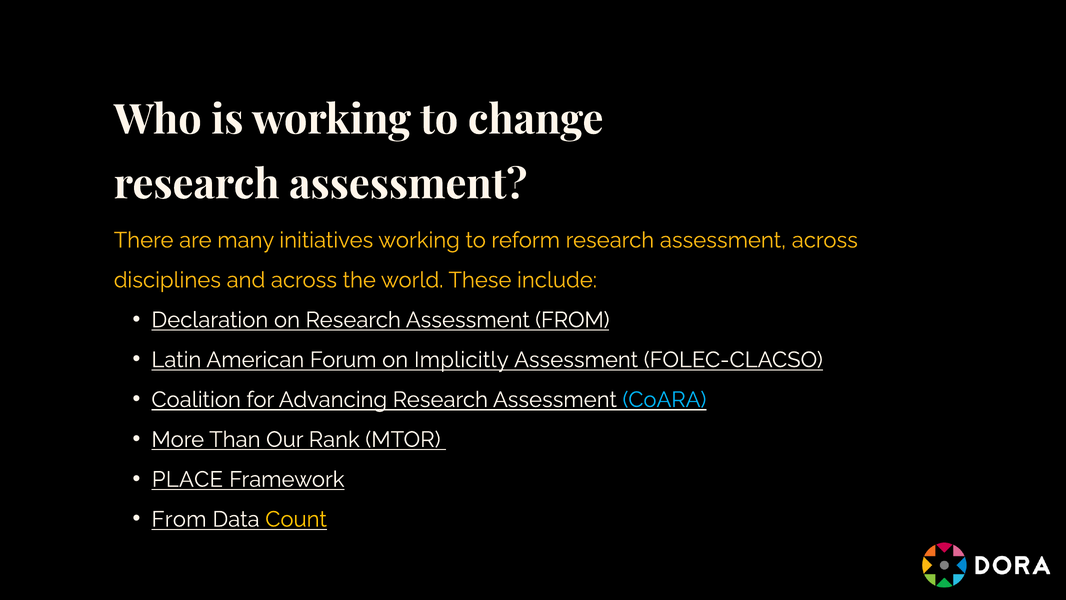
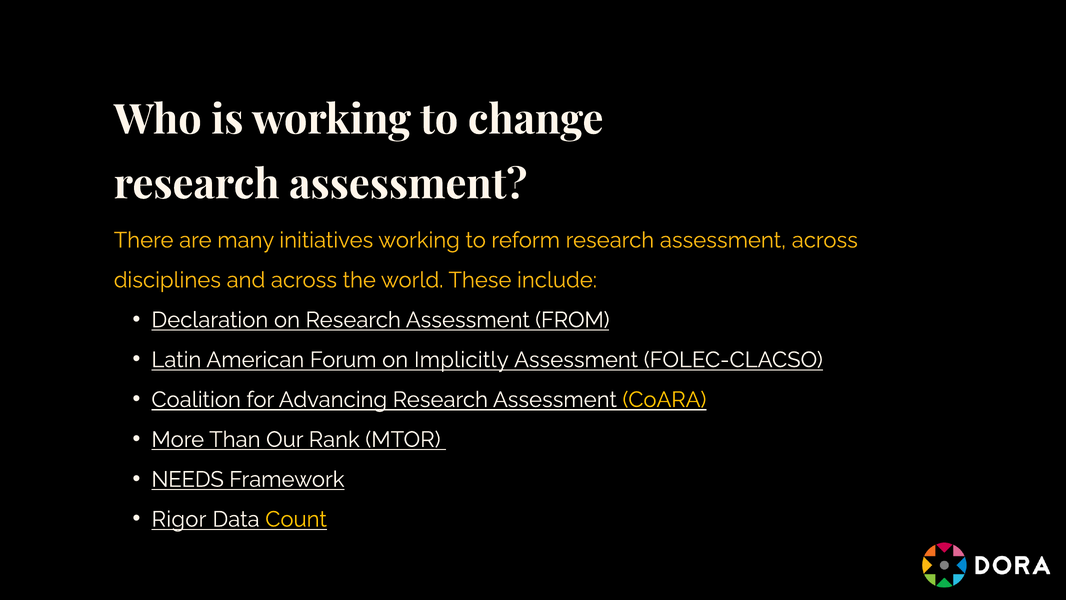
CoARA colour: light blue -> yellow (664, 399)
PLACE: PLACE -> NEEDS (188, 479)
From: From -> Rigor (179, 519)
